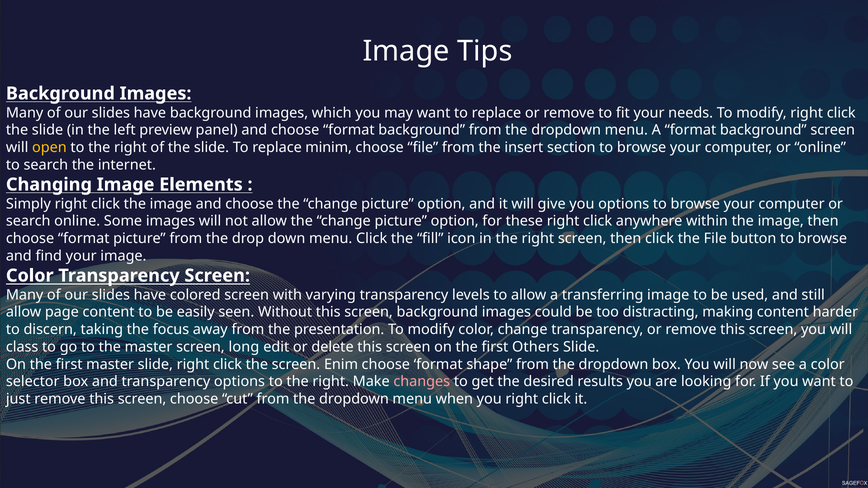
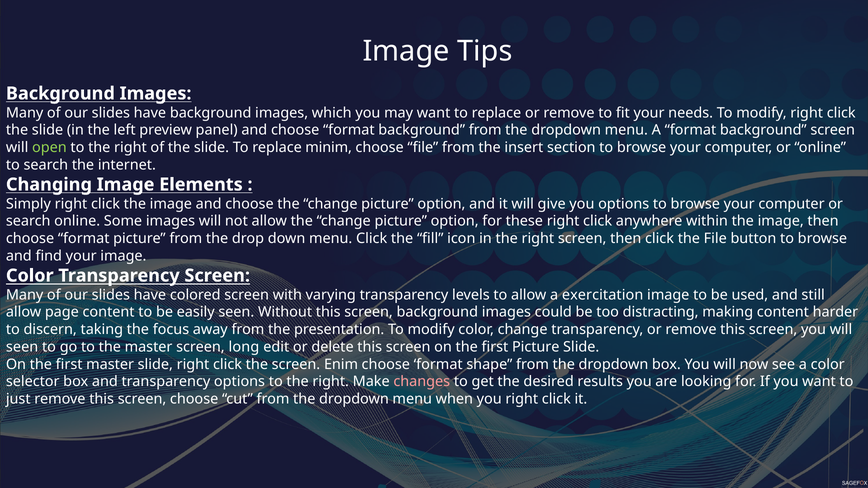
open colour: yellow -> light green (49, 147)
transferring: transferring -> exercitation (603, 295)
class: class -> seen (22, 347)
first Others: Others -> Picture (536, 347)
